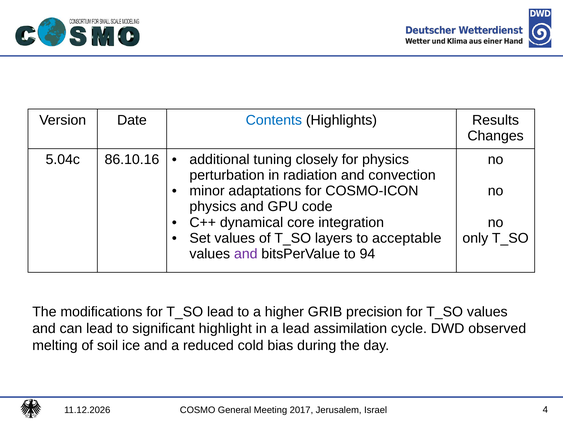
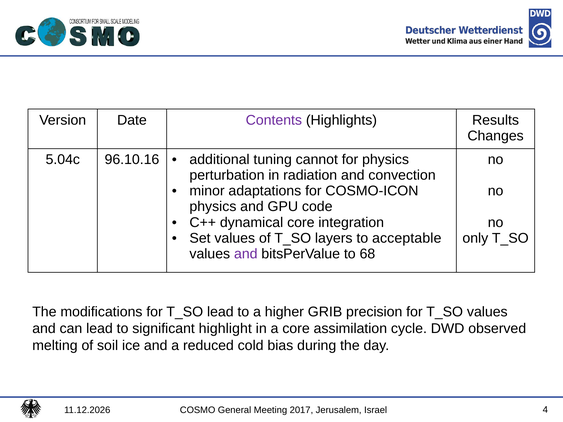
Contents colour: blue -> purple (274, 120)
86.10.16: 86.10.16 -> 96.10.16 (132, 160)
closely: closely -> cannot (317, 160)
94: 94 -> 68 (367, 254)
a lead: lead -> core (296, 329)
